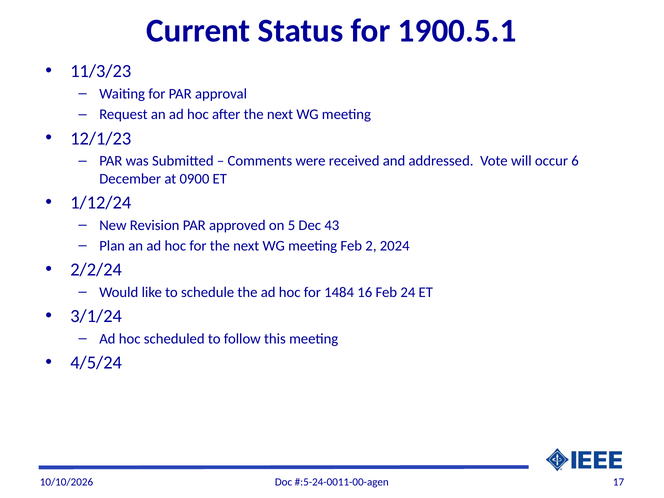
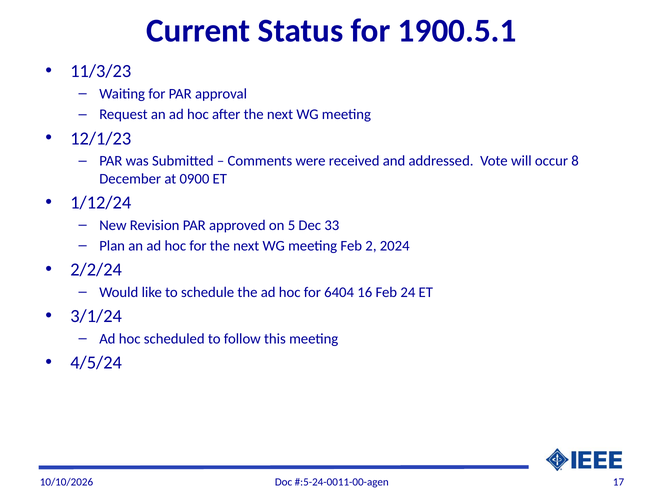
6: 6 -> 8 (575, 161)
43: 43 -> 33 (332, 225)
1484: 1484 -> 6404 (339, 292)
